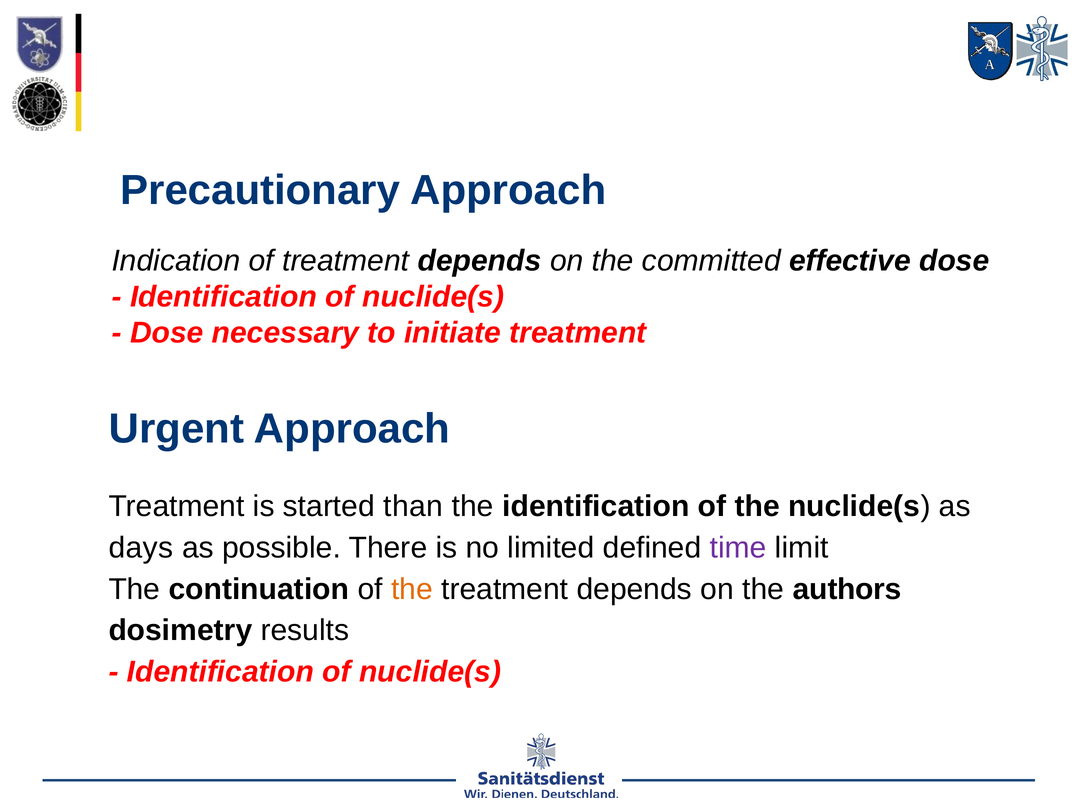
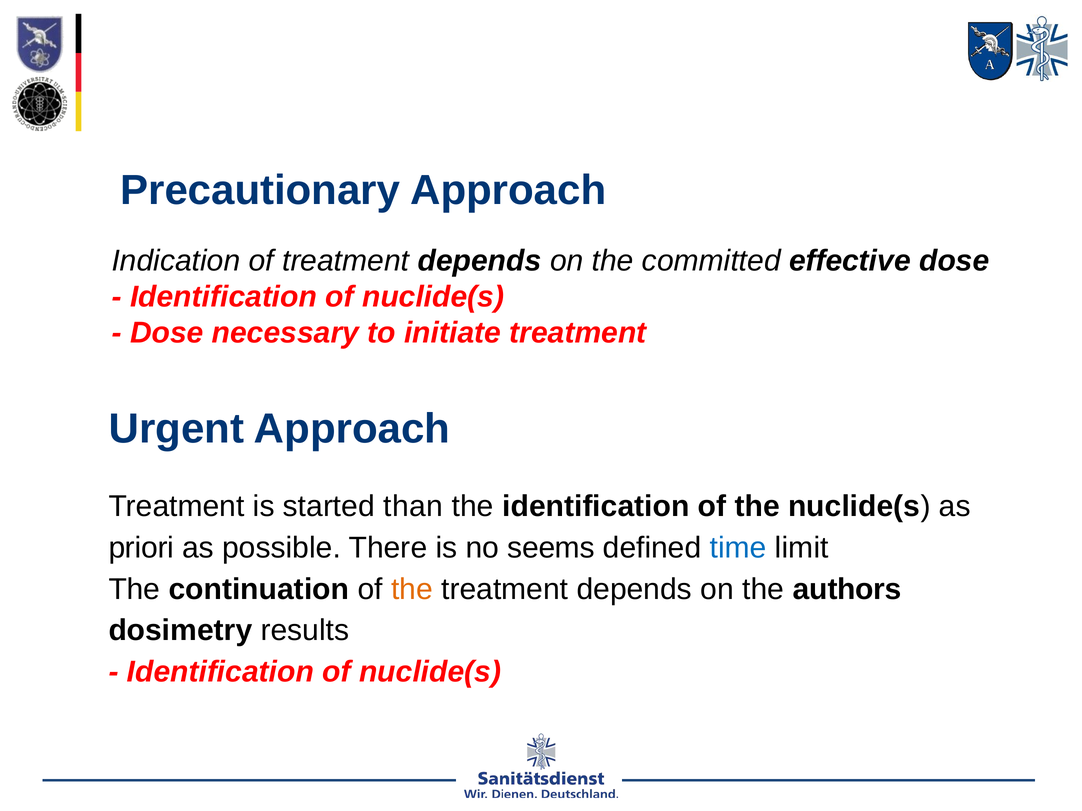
days: days -> priori (141, 548)
limited: limited -> seems (551, 548)
time colour: purple -> blue (738, 548)
